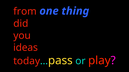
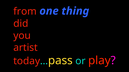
ideas: ideas -> artist (26, 48)
